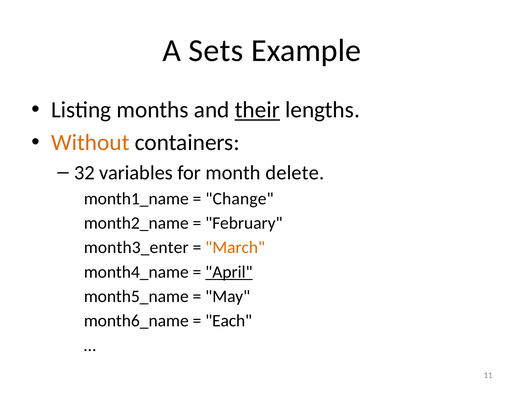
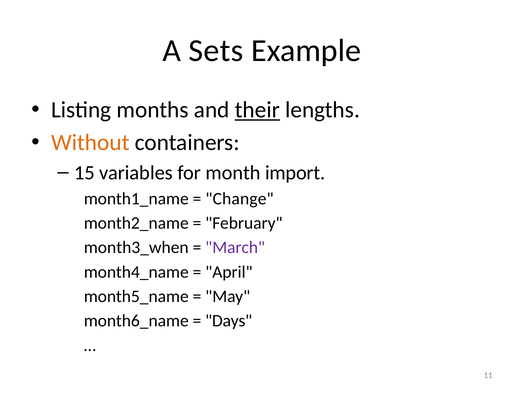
32: 32 -> 15 (84, 173)
delete: delete -> import (295, 173)
month3_enter: month3_enter -> month3_when (136, 248)
March colour: orange -> purple (235, 248)
April underline: present -> none (229, 272)
Each: Each -> Days (229, 321)
